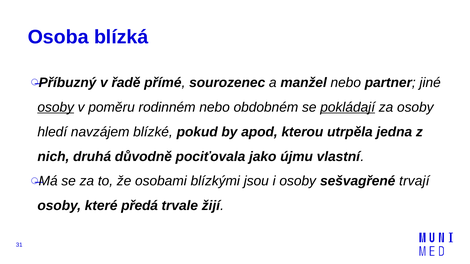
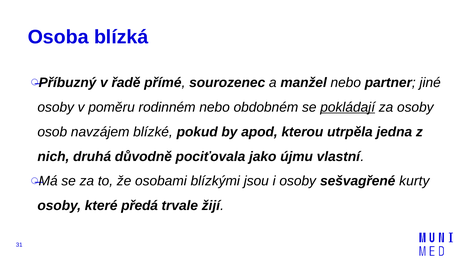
osoby underline: present -> none (56, 107)
hledí: hledí -> osob (52, 132)
trvají: trvají -> kurty (414, 181)
